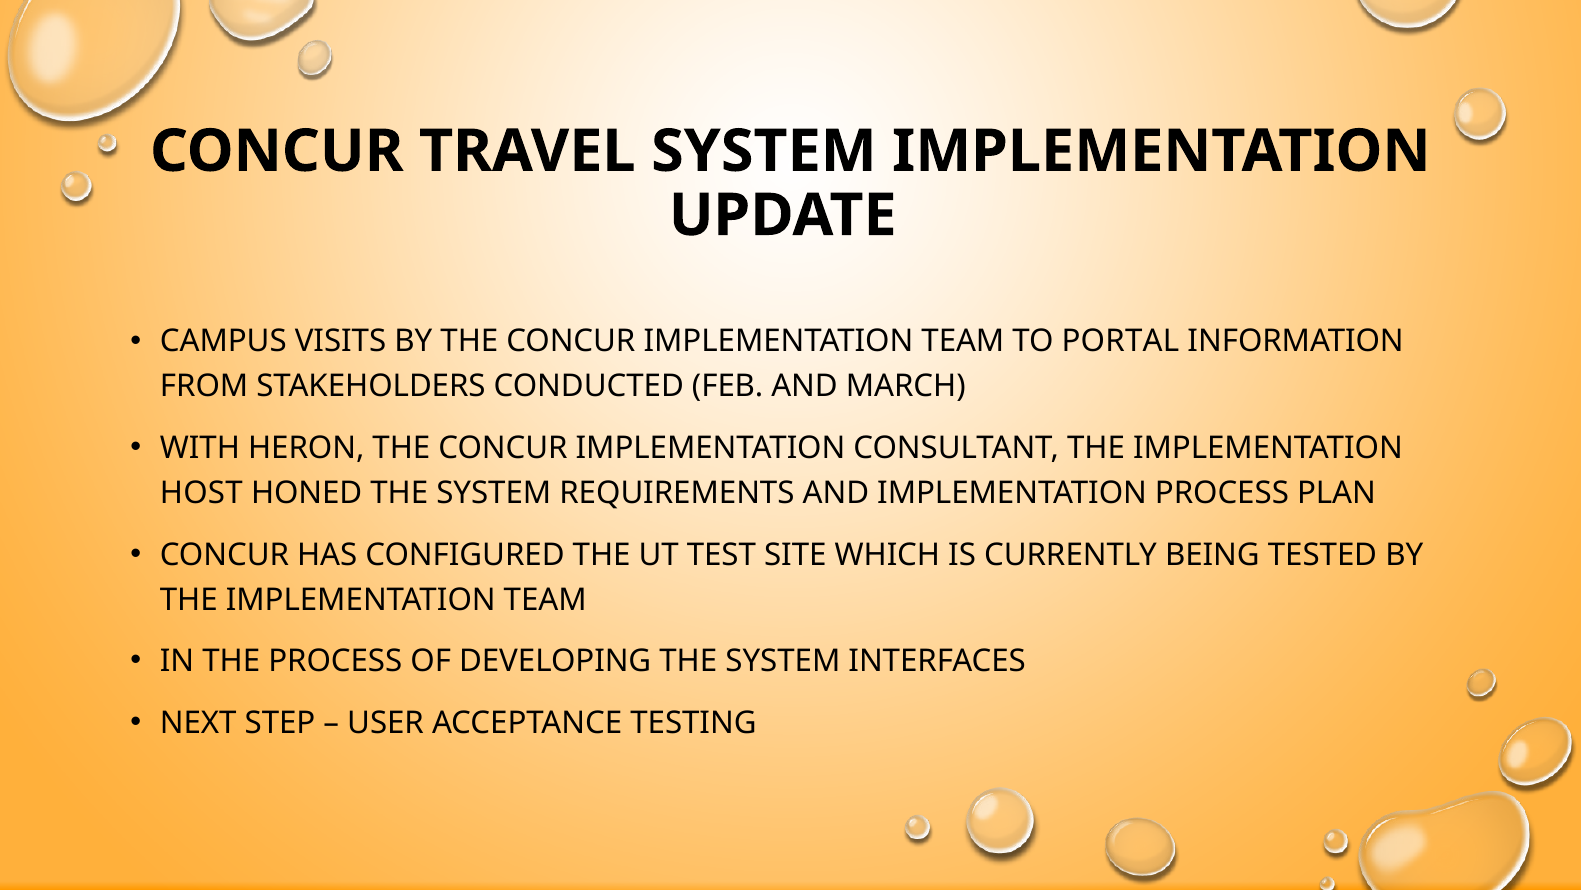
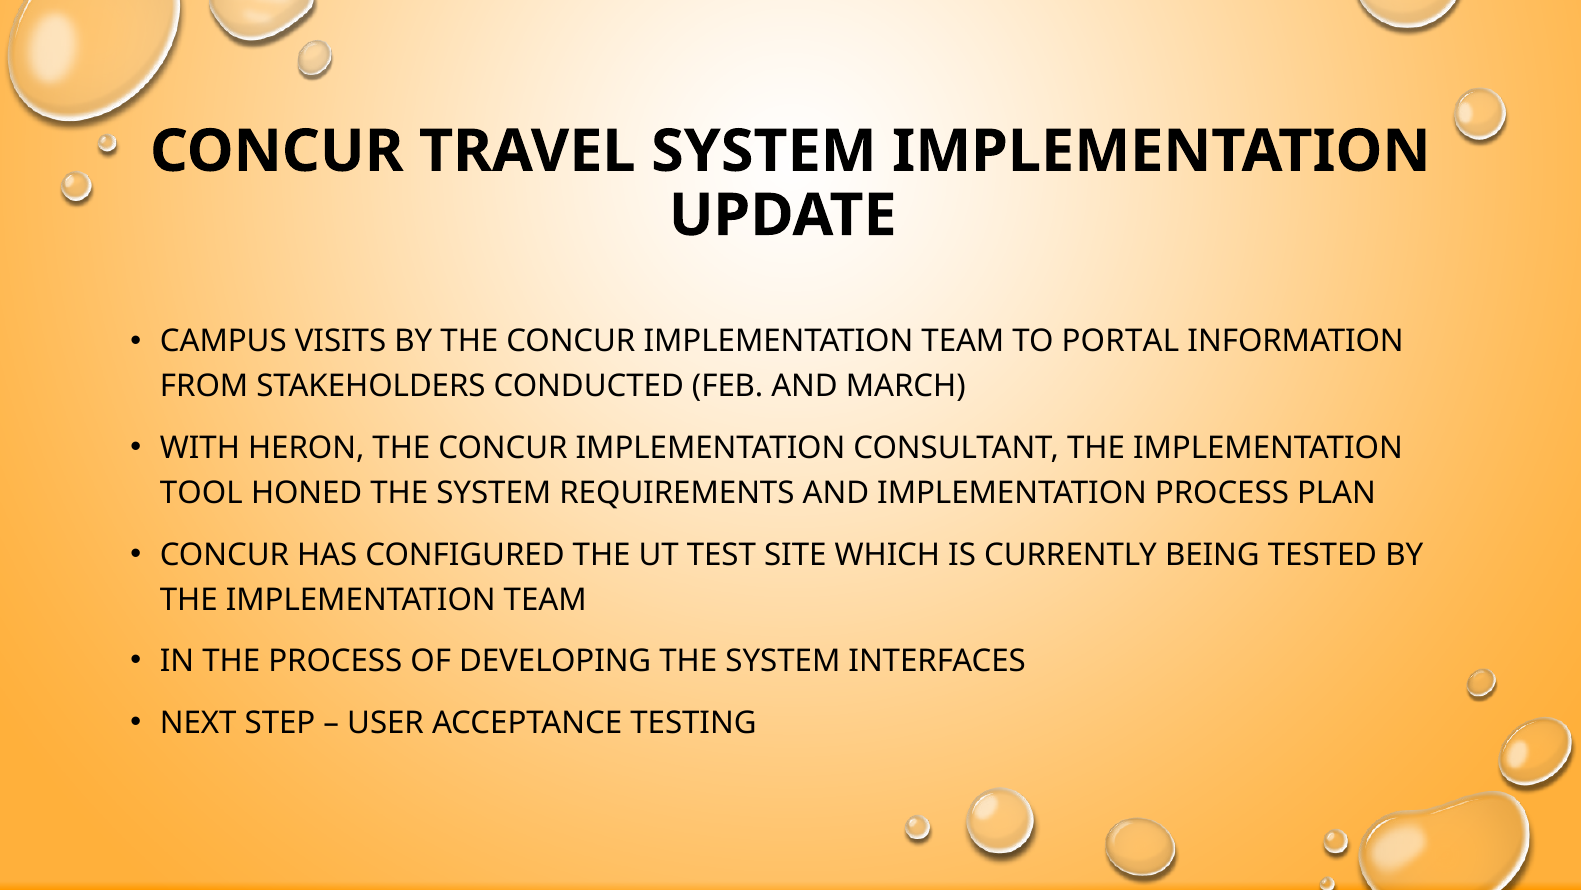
HOST: HOST -> TOOL (201, 493)
